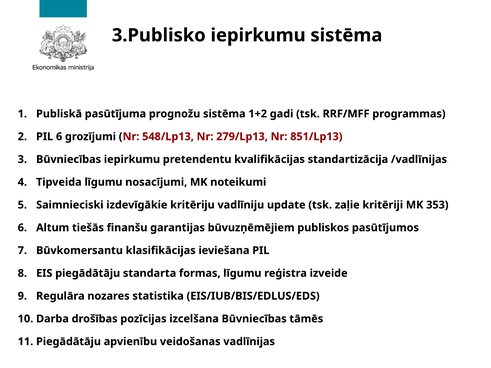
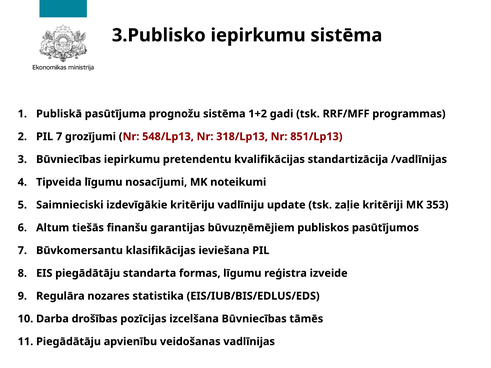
PIL 6: 6 -> 7 (59, 137)
279/Lp13: 279/Lp13 -> 318/Lp13 (242, 137)
